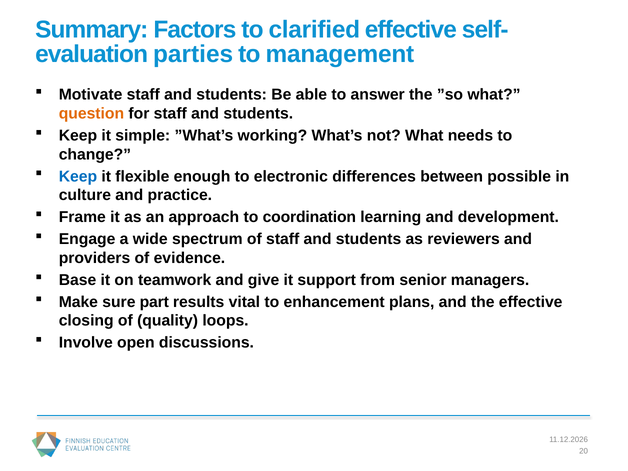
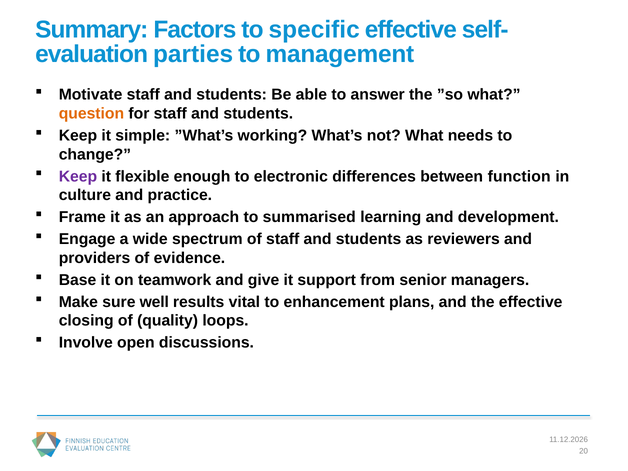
clarified: clarified -> specific (314, 29)
Keep colour: blue -> purple (78, 176)
possible: possible -> function (519, 176)
coordination: coordination -> summarised (309, 217)
part: part -> well (154, 302)
